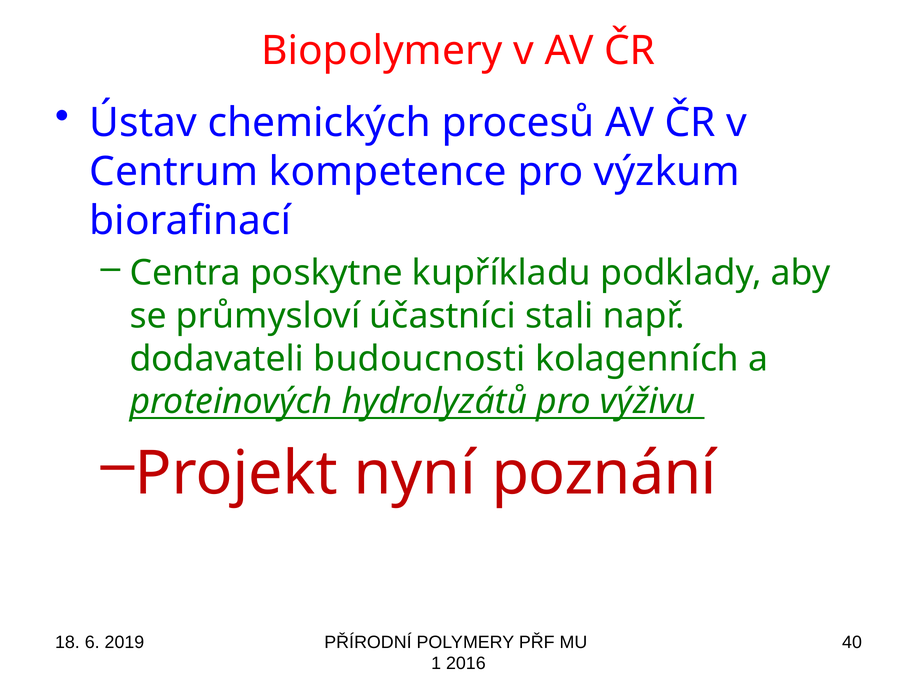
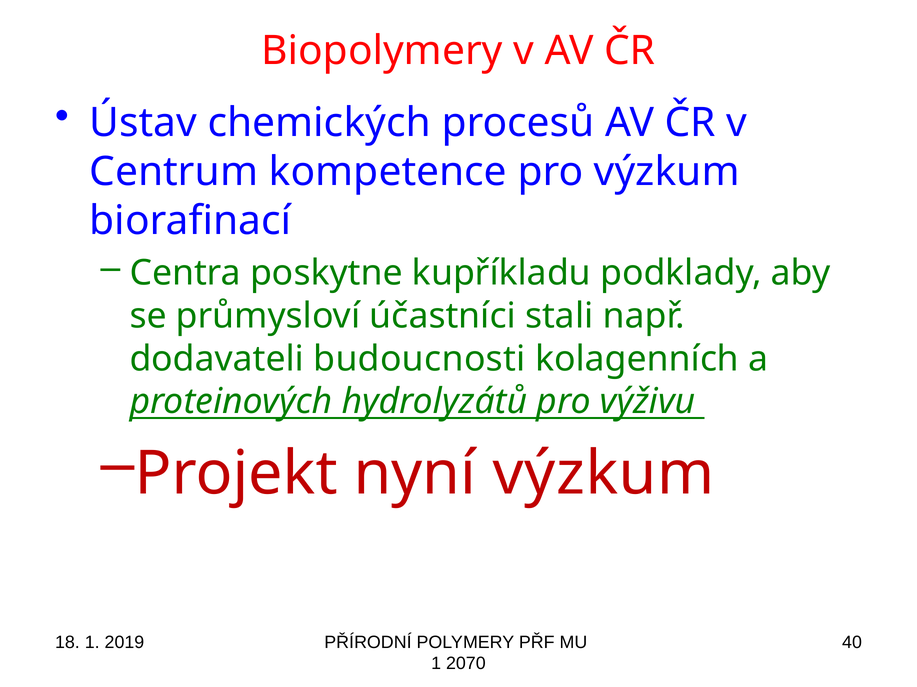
nyní poznání: poznání -> výzkum (604, 474)
18 6: 6 -> 1 (92, 643)
2016: 2016 -> 2070 (466, 664)
